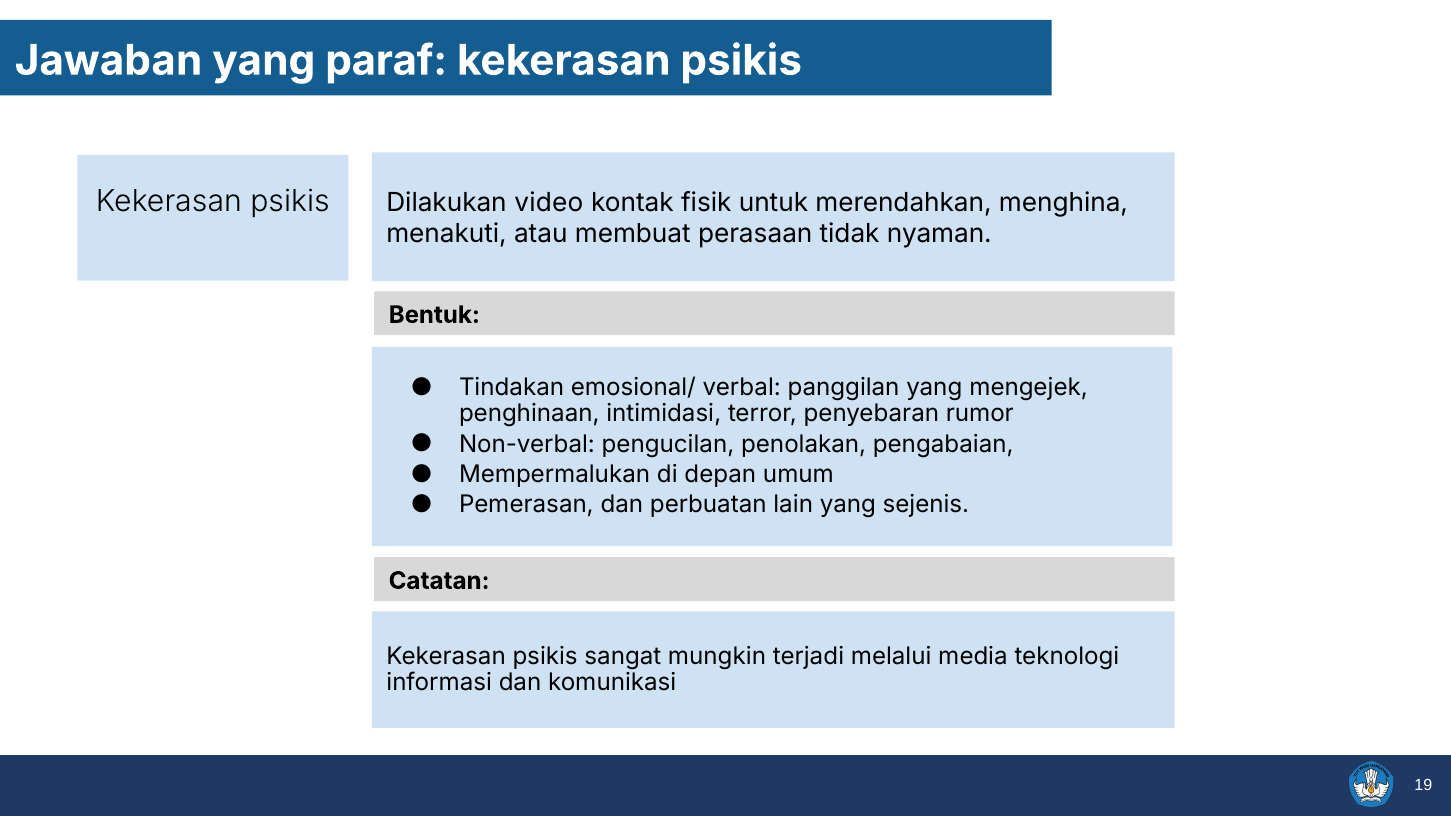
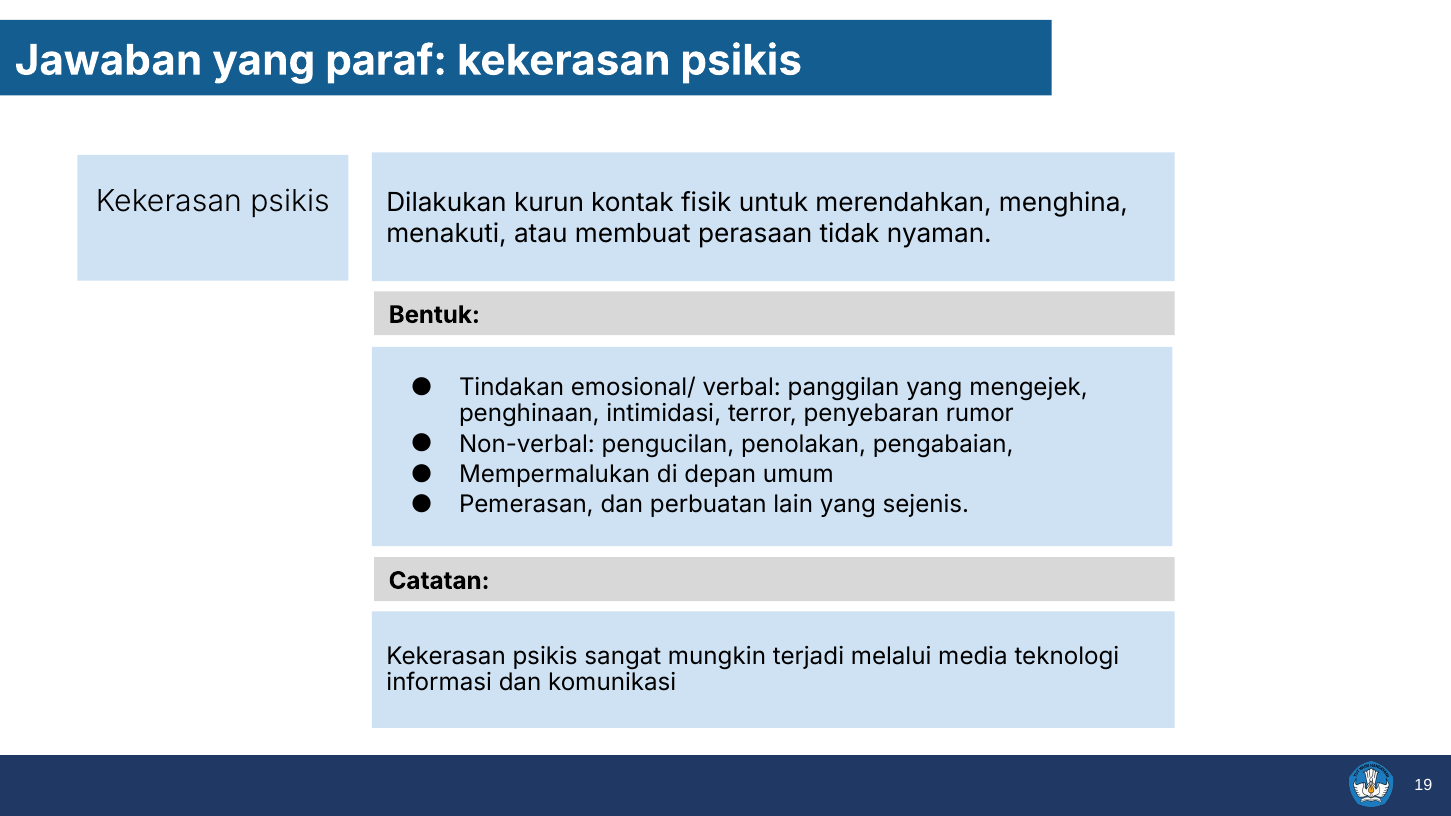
video: video -> kurun (549, 203)
